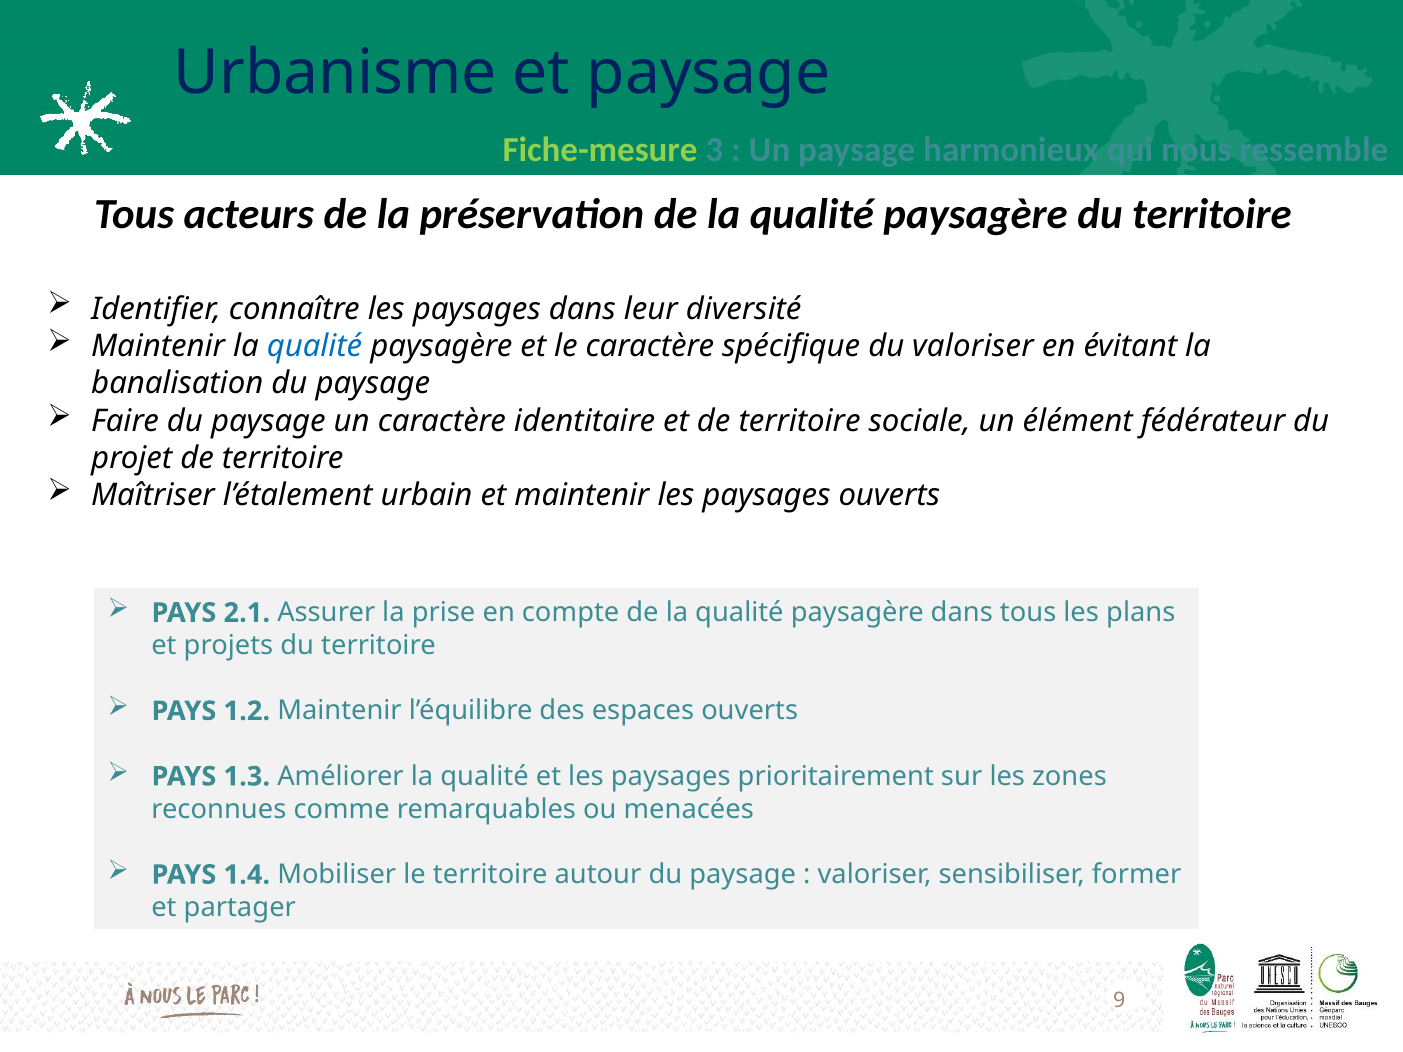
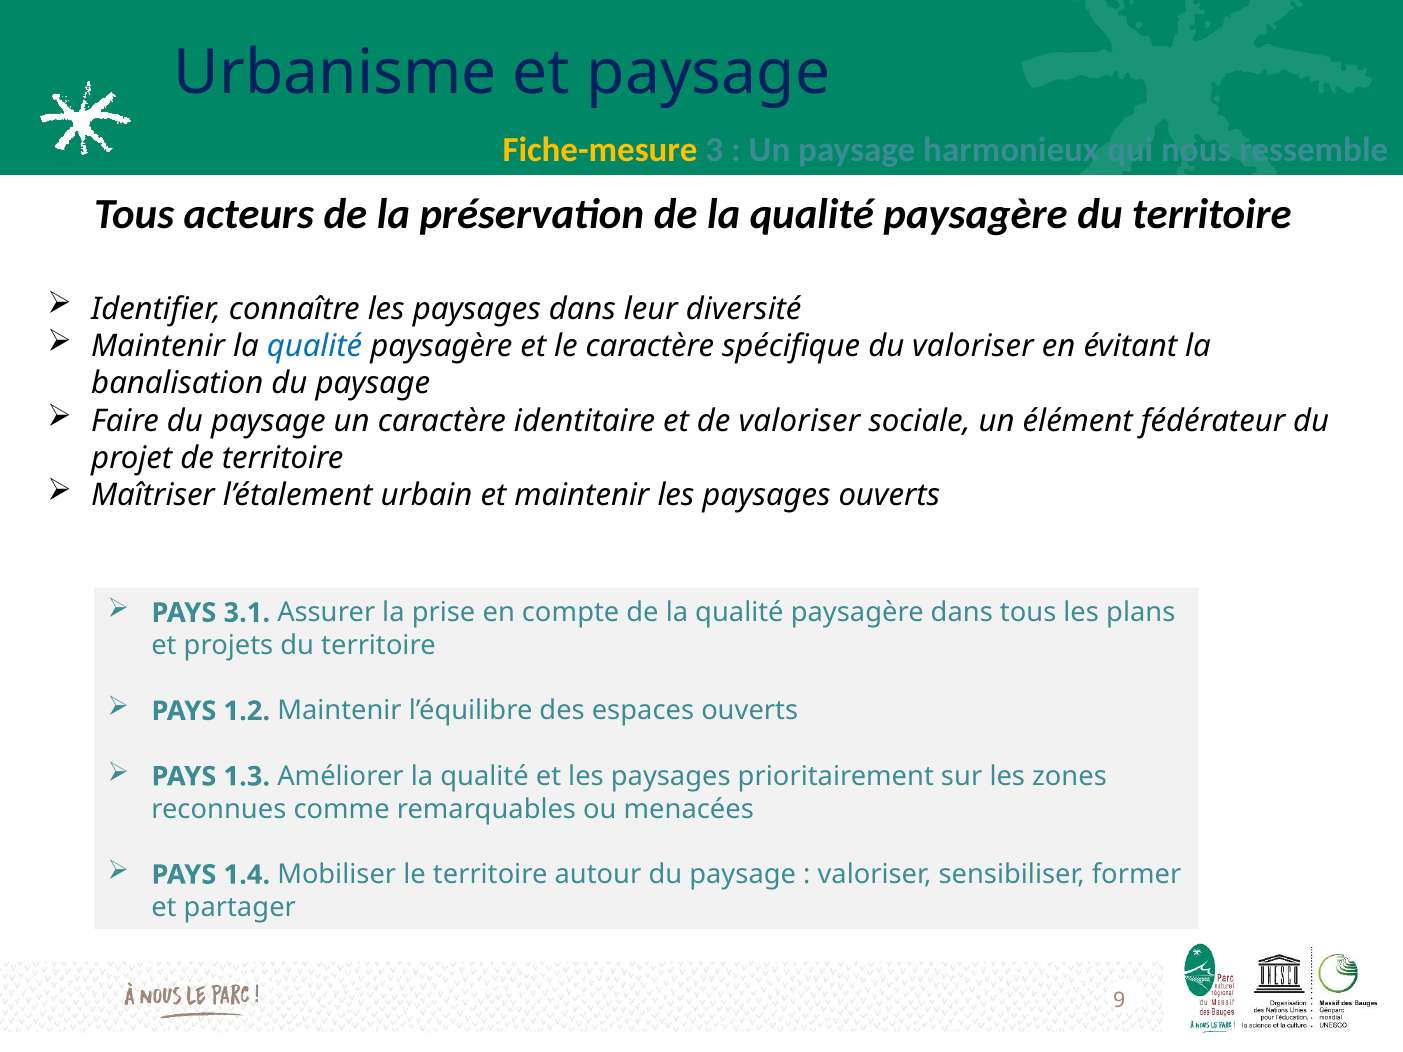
Fiche-mesure colour: light green -> yellow (600, 150)
et de territoire: territoire -> valoriser (799, 421)
2.1: 2.1 -> 3.1 (247, 613)
